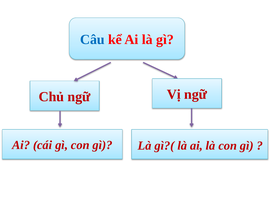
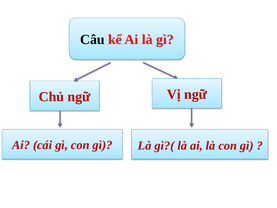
Câu colour: blue -> black (92, 39)
